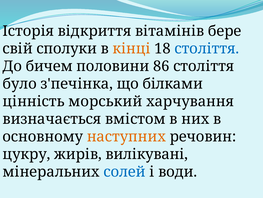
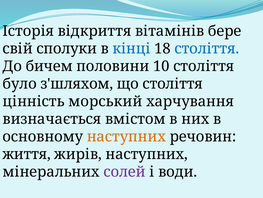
кінці colour: orange -> blue (132, 49)
86: 86 -> 10 (161, 66)
з'печінка: з'печінка -> з'шляхом (77, 84)
що білками: білками -> століття (173, 84)
цукру: цукру -> життя (27, 154)
жирів вилікувані: вилікувані -> наступних (147, 154)
солей colour: blue -> purple (125, 171)
